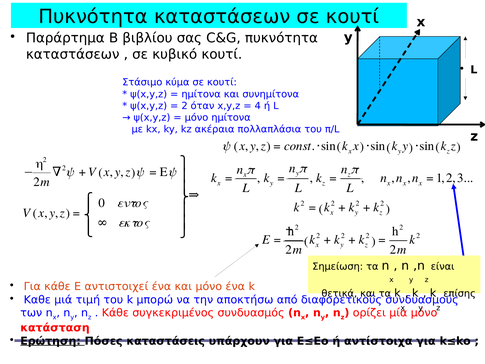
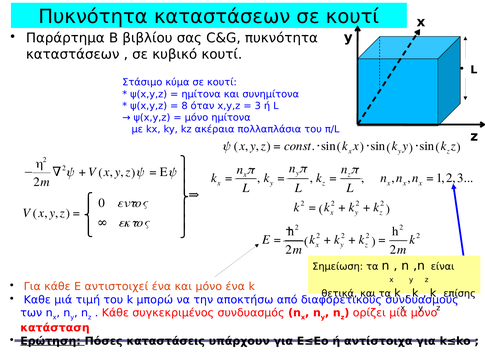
2: 2 -> 8 (185, 106)
4: 4 -> 3 (258, 106)
